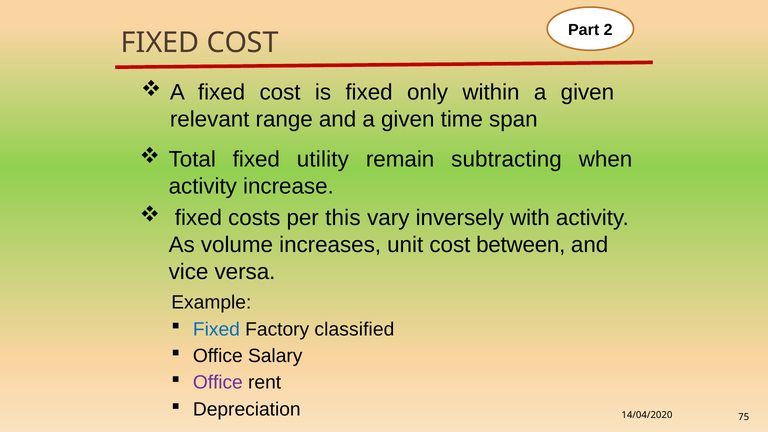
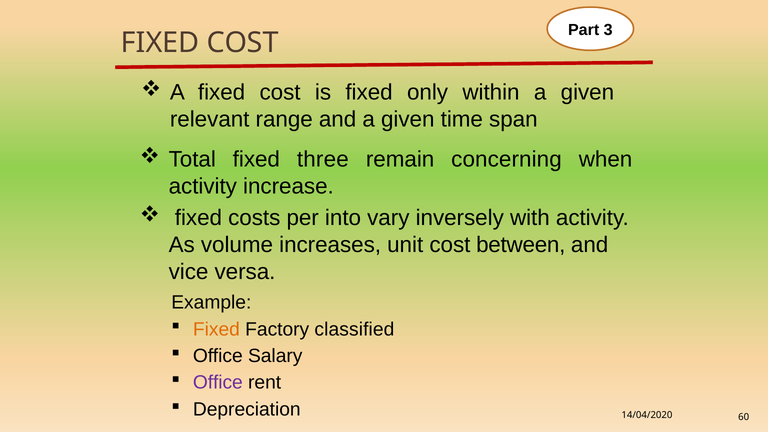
2: 2 -> 3 (608, 30)
utility: utility -> three (323, 160)
subtracting: subtracting -> concerning (507, 160)
this: this -> into (343, 218)
Fixed colour: blue -> orange (216, 329)
75: 75 -> 60 (744, 417)
